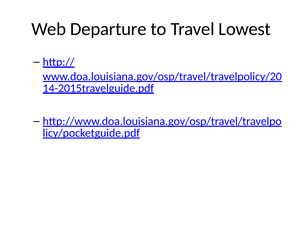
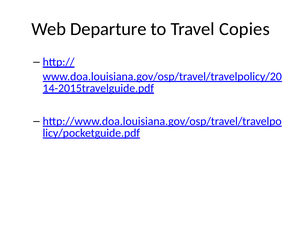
Lowest: Lowest -> Copies (244, 29)
